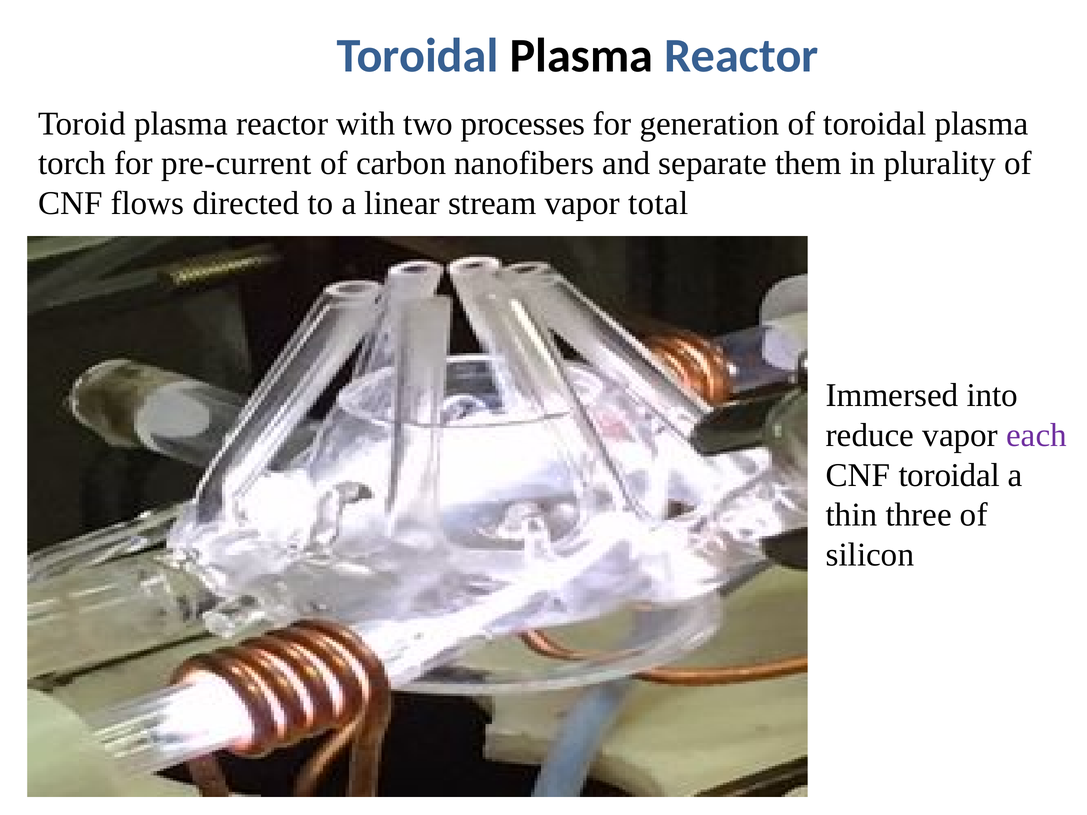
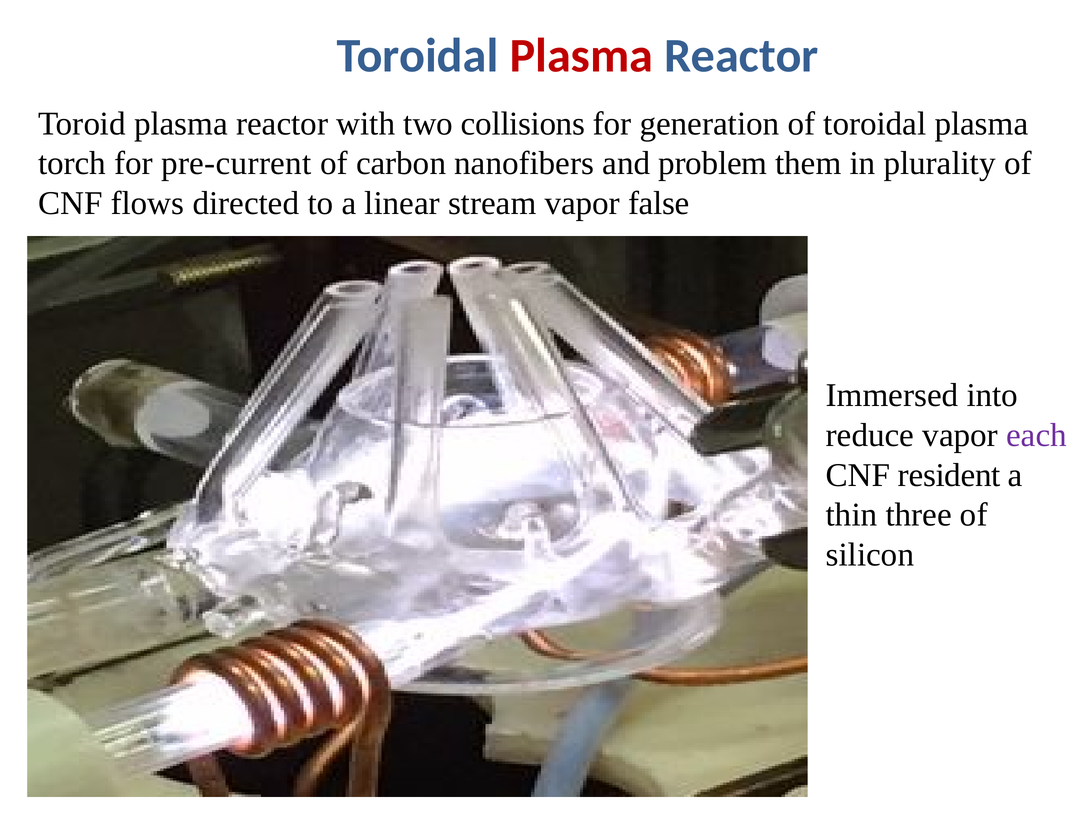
Plasma colour: black -> red (581, 56)
processes: processes -> collisions (523, 124)
separate: separate -> problem (713, 164)
total: total -> false (659, 203)
CNF toroidal: toroidal -> resident (949, 475)
